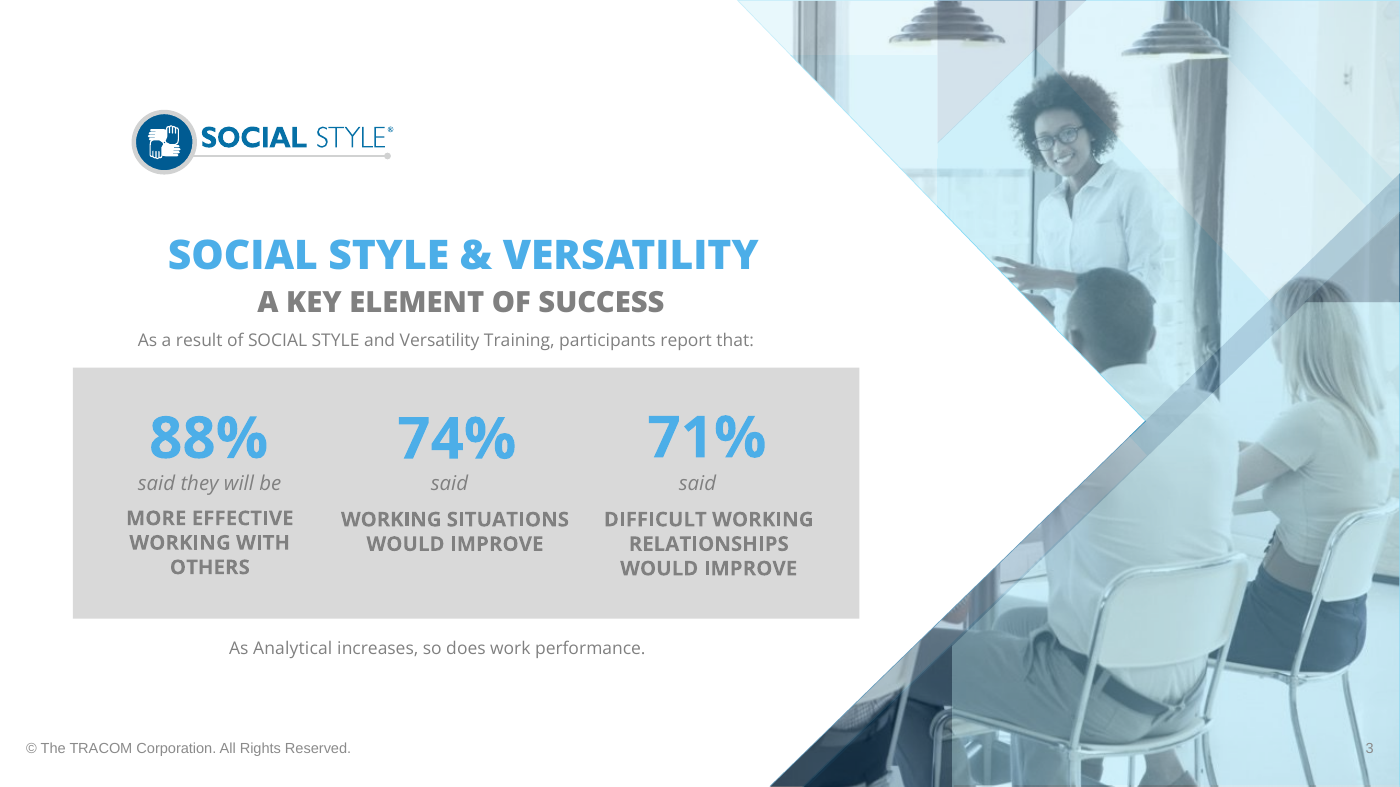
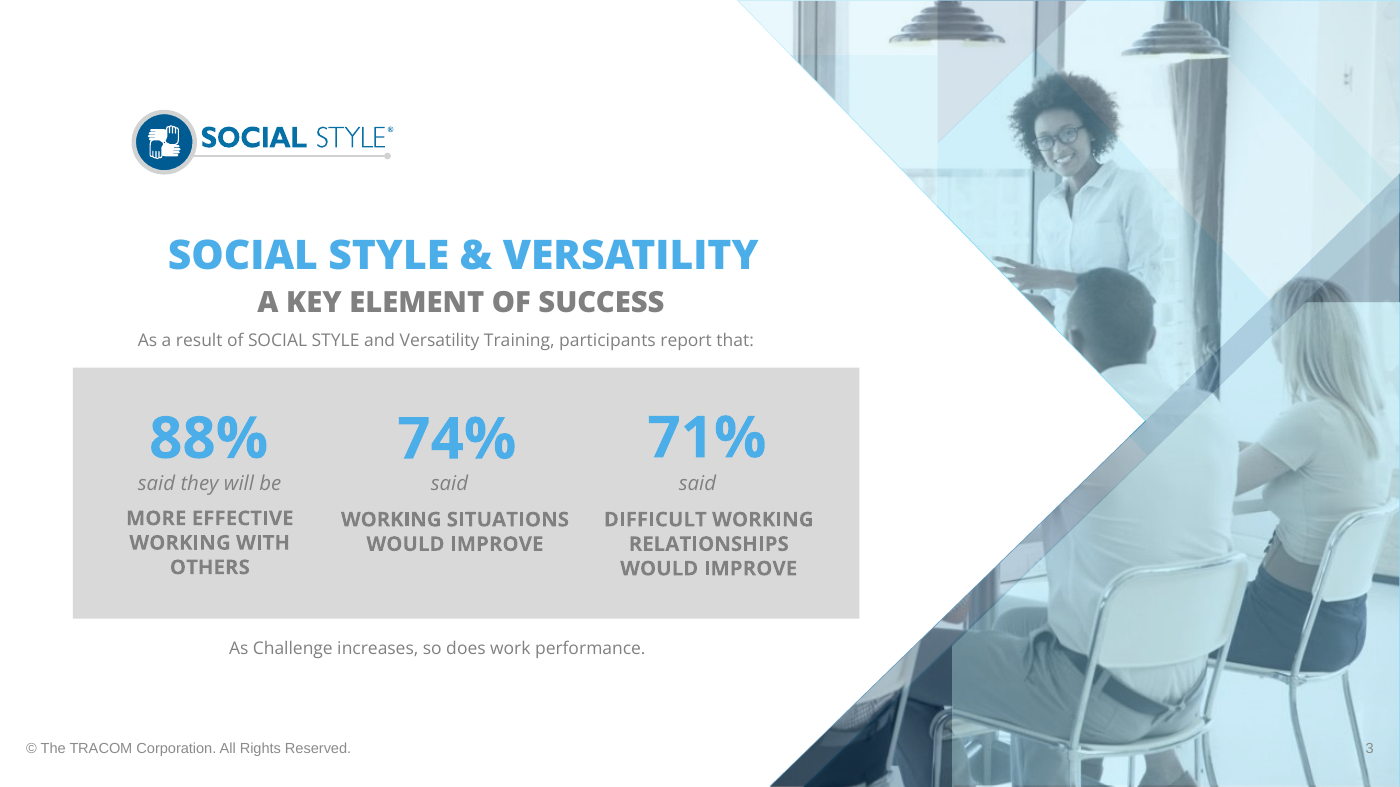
Analytical: Analytical -> Challenge (293, 649)
